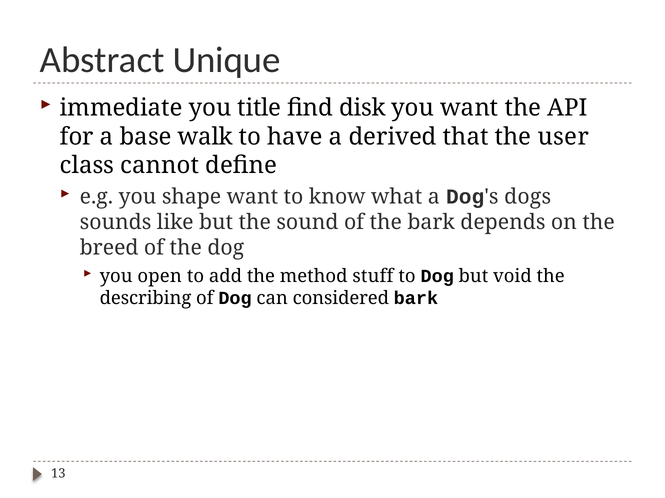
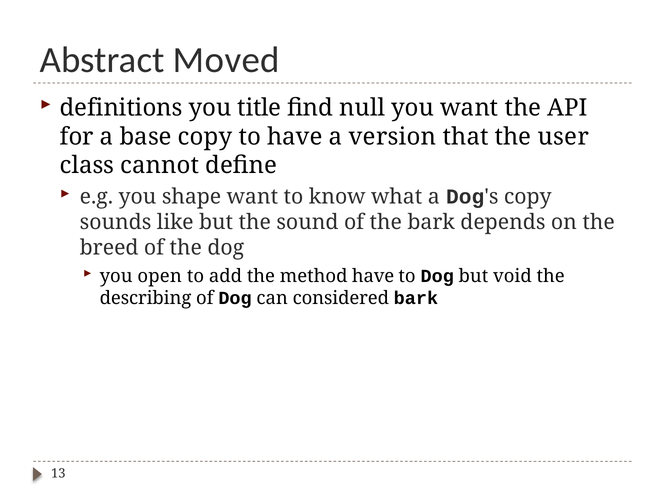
Unique: Unique -> Moved (226, 60)
immediate: immediate -> definitions (121, 108)
disk: disk -> null (362, 108)
base walk: walk -> copy (205, 137)
derived: derived -> version (393, 137)
dogs: dogs -> copy (528, 197)
method stuff: stuff -> have (373, 276)
